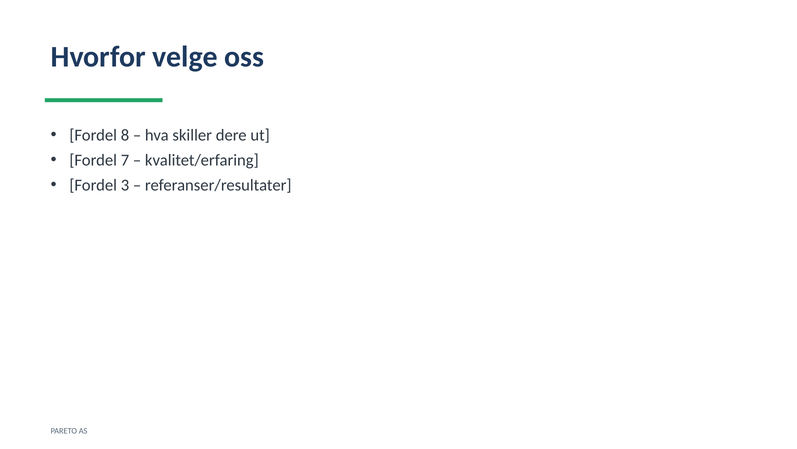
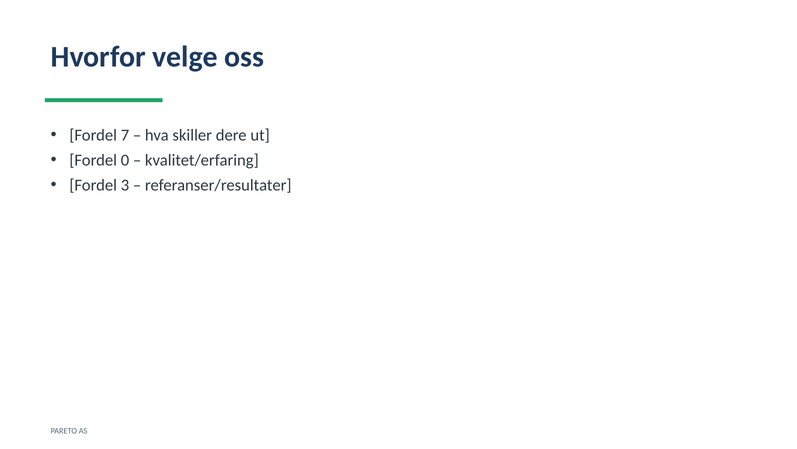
8: 8 -> 7 (125, 135)
7: 7 -> 0 (125, 160)
